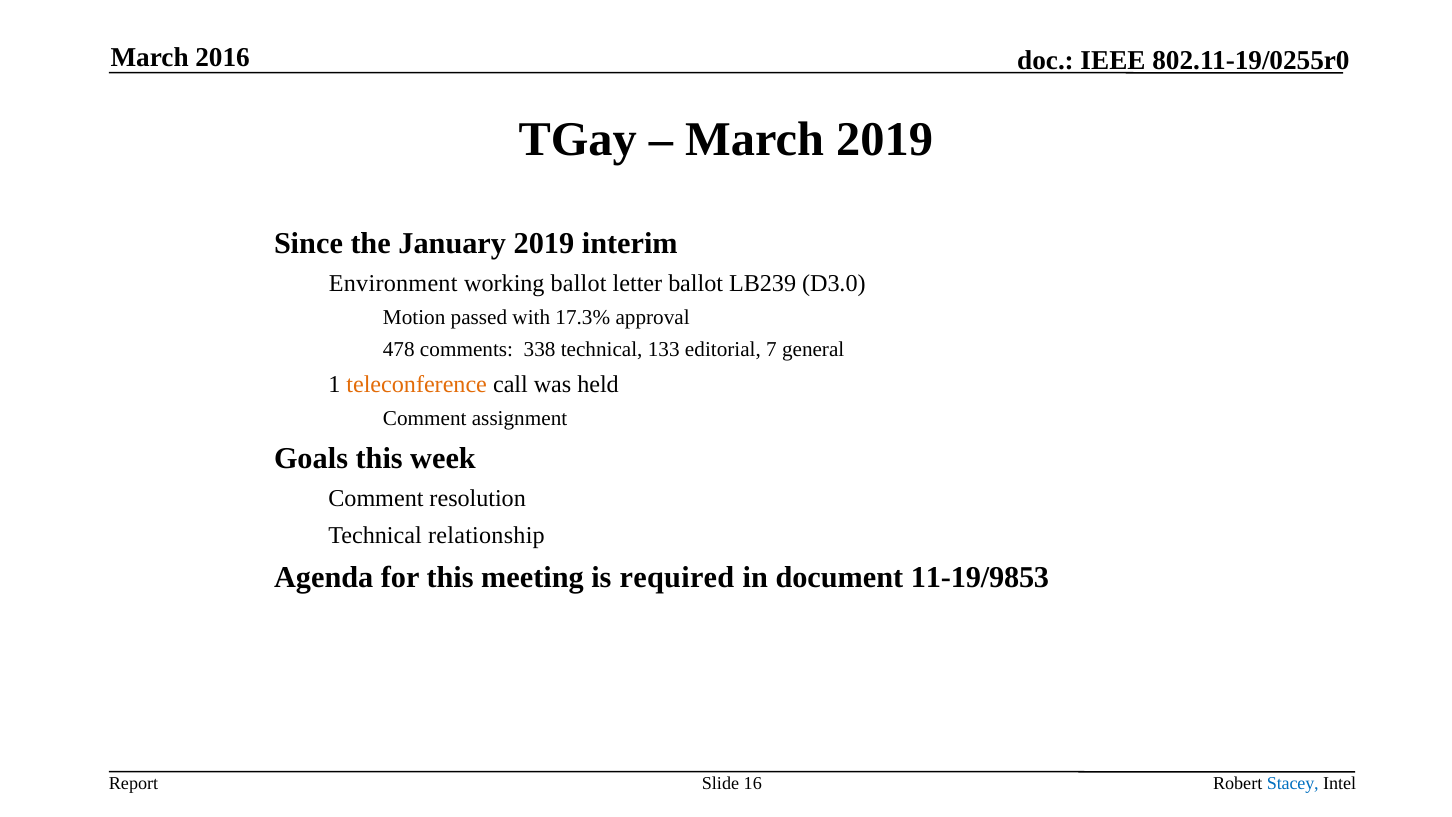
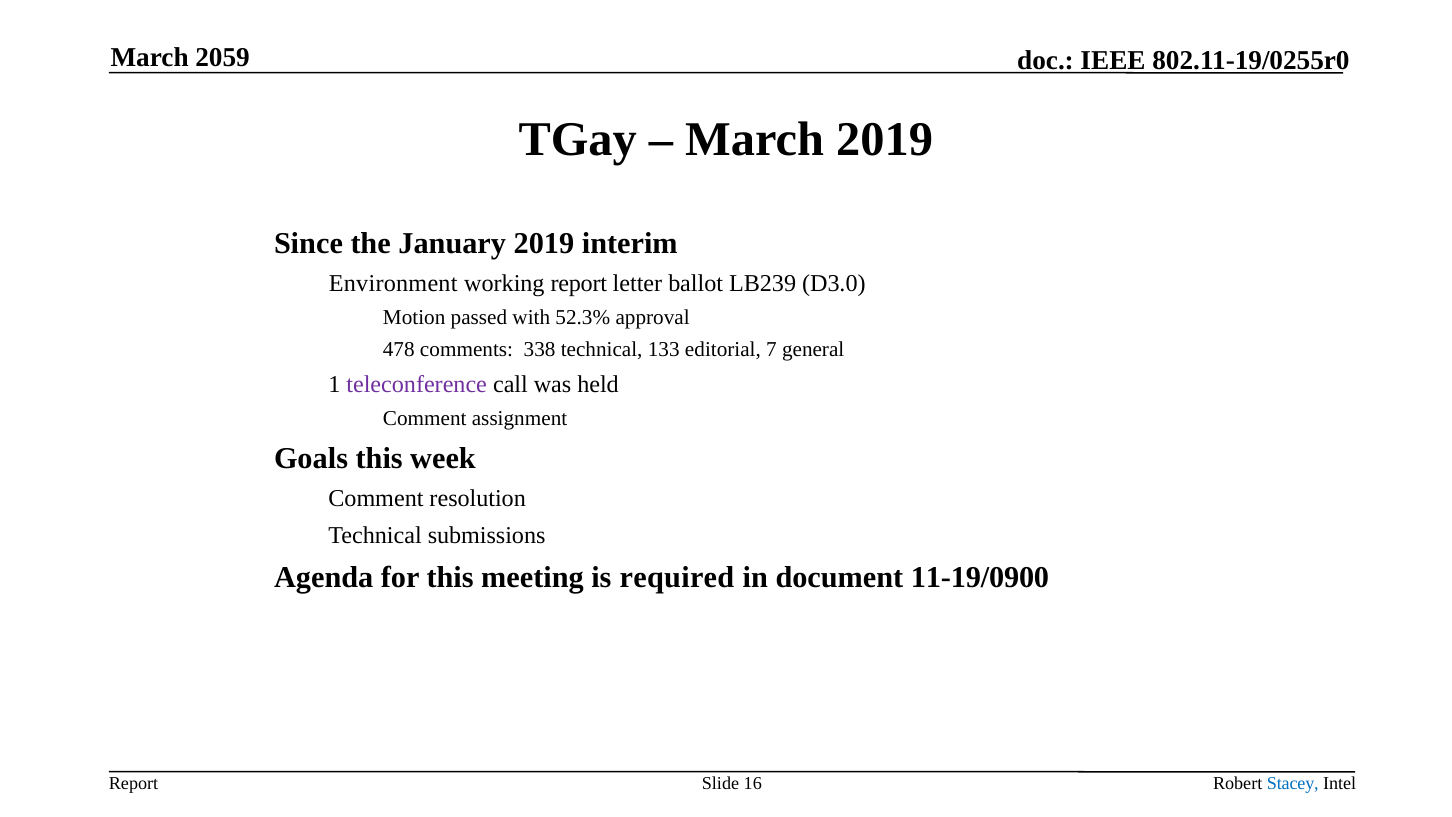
2016: 2016 -> 2059 (223, 58)
working ballot: ballot -> report (579, 283)
17.3%: 17.3% -> 52.3% (583, 317)
teleconference colour: orange -> purple (417, 384)
relationship: relationship -> submissions (487, 535)
11-19/9853: 11-19/9853 -> 11-19/0900 (980, 577)
